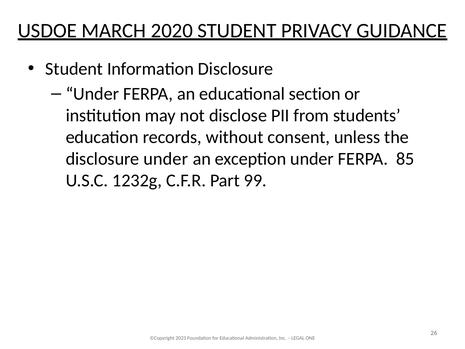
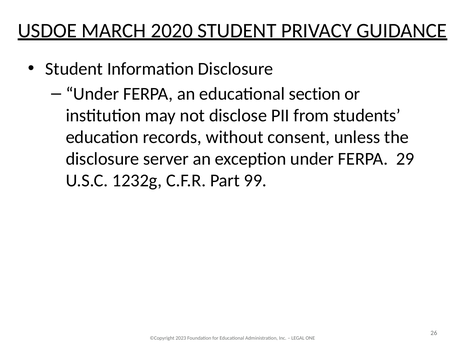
disclosure under: under -> server (166, 159)
85: 85 -> 29 (405, 159)
